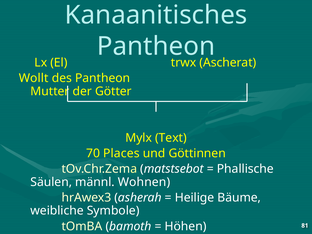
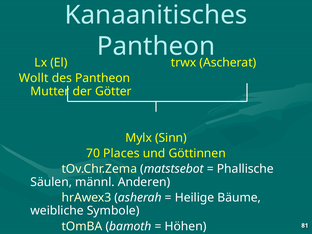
Text: Text -> Sinn (171, 138)
Wohnen: Wohnen -> Anderen (144, 182)
